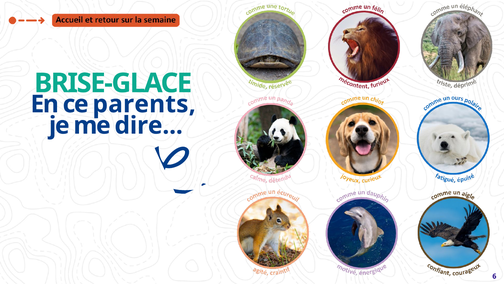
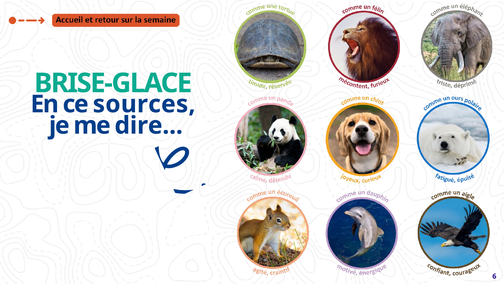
parents: parents -> sources (144, 104)
